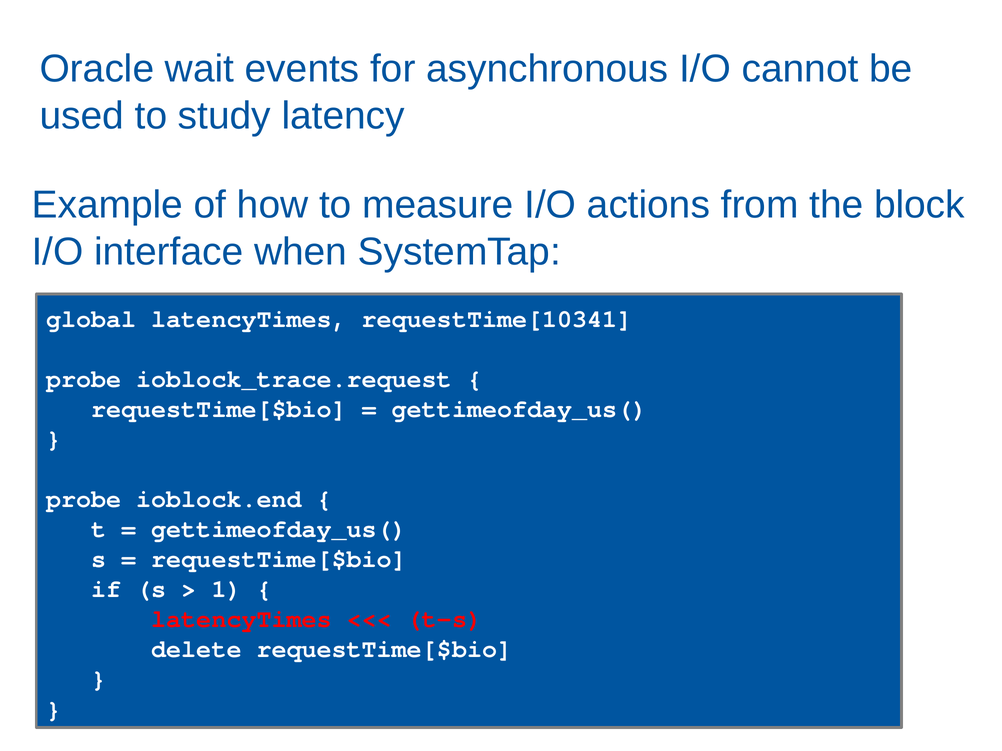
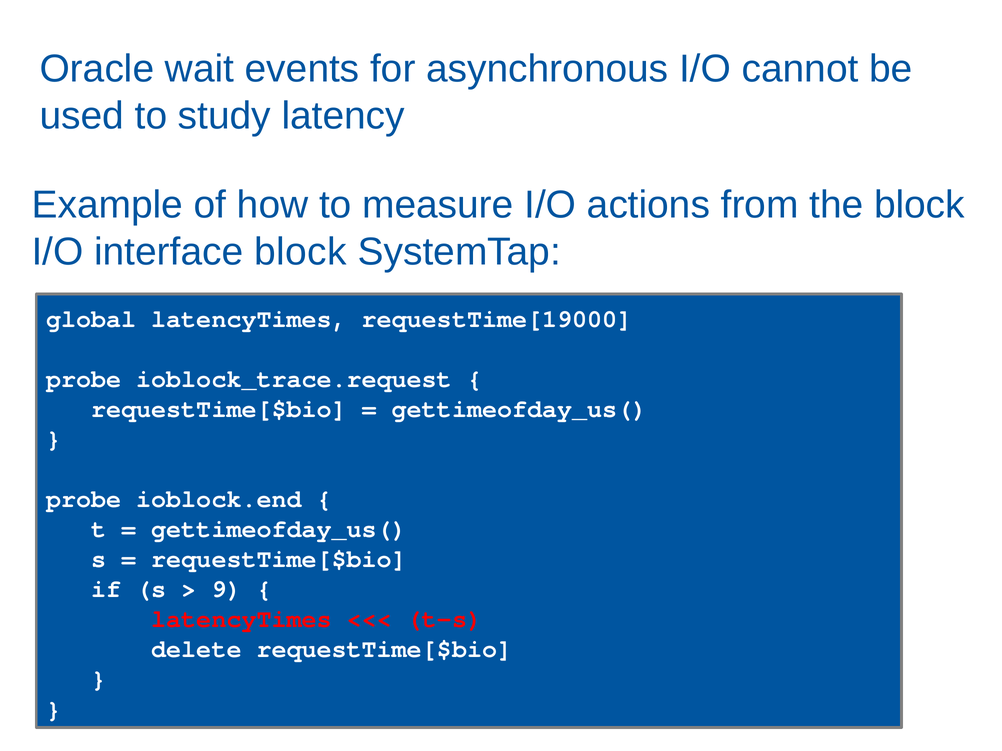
interface when: when -> block (300, 252)
requestTime[10341: requestTime[10341 -> requestTime[19000 (497, 319)
1: 1 -> 9 (227, 590)
